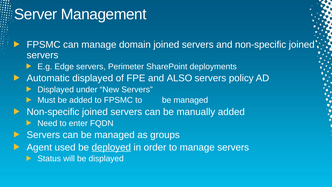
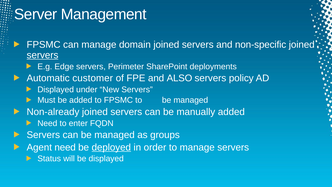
servers underline: none -> present (43, 55)
Automatic displayed: displayed -> customer (93, 78)
Non-specific: Non-specific -> Non-already (53, 112)
Agent used: used -> need (65, 147)
